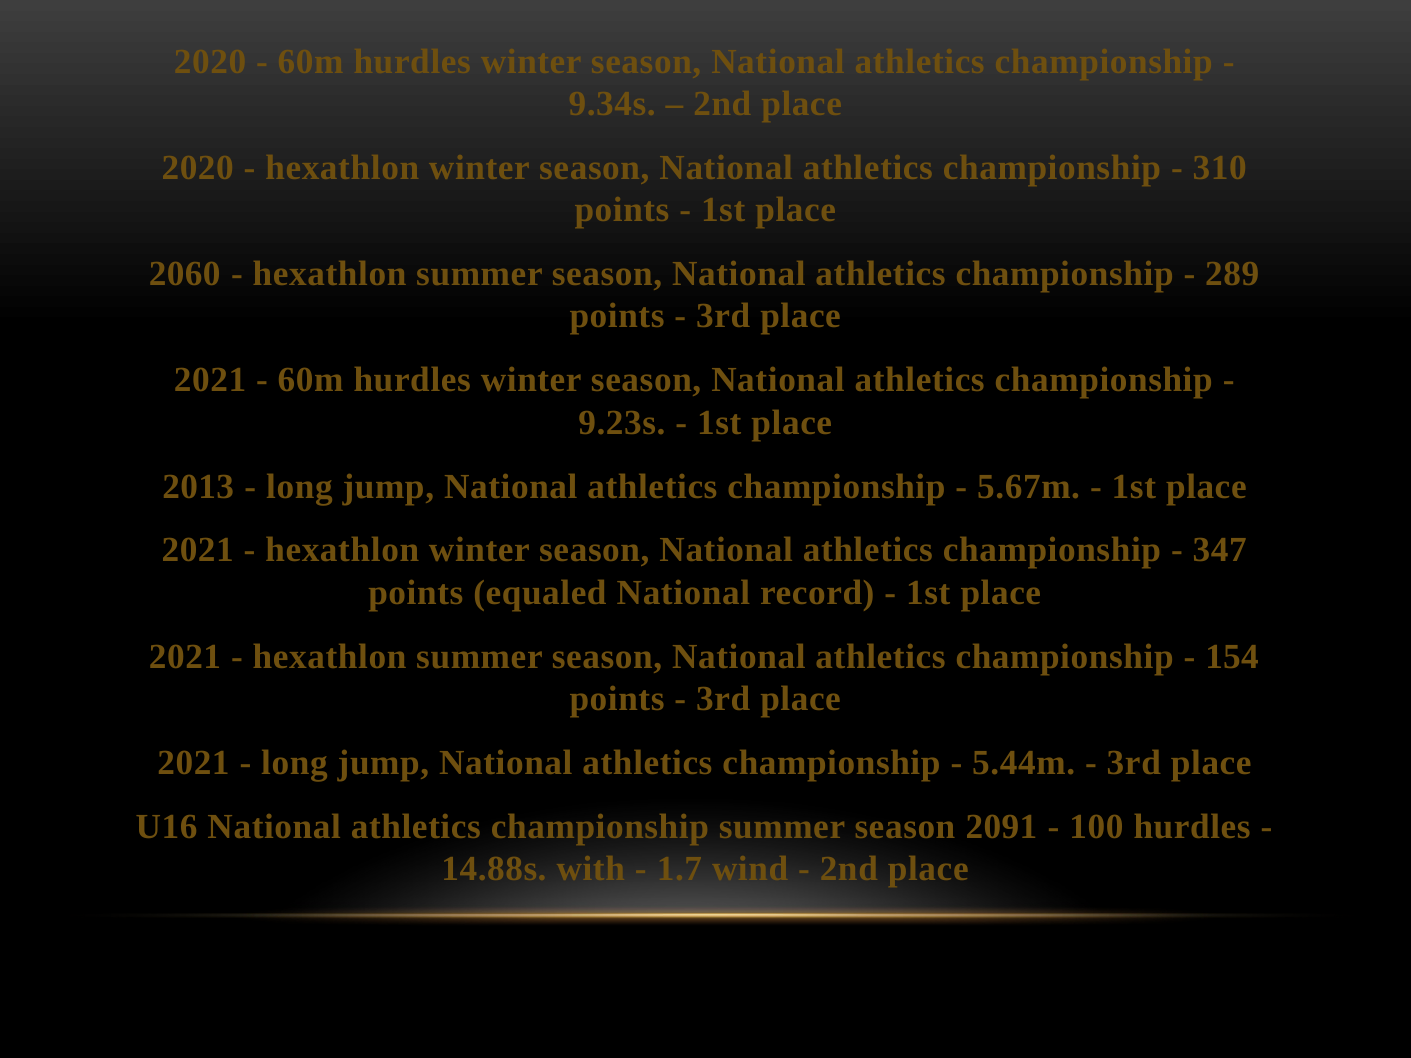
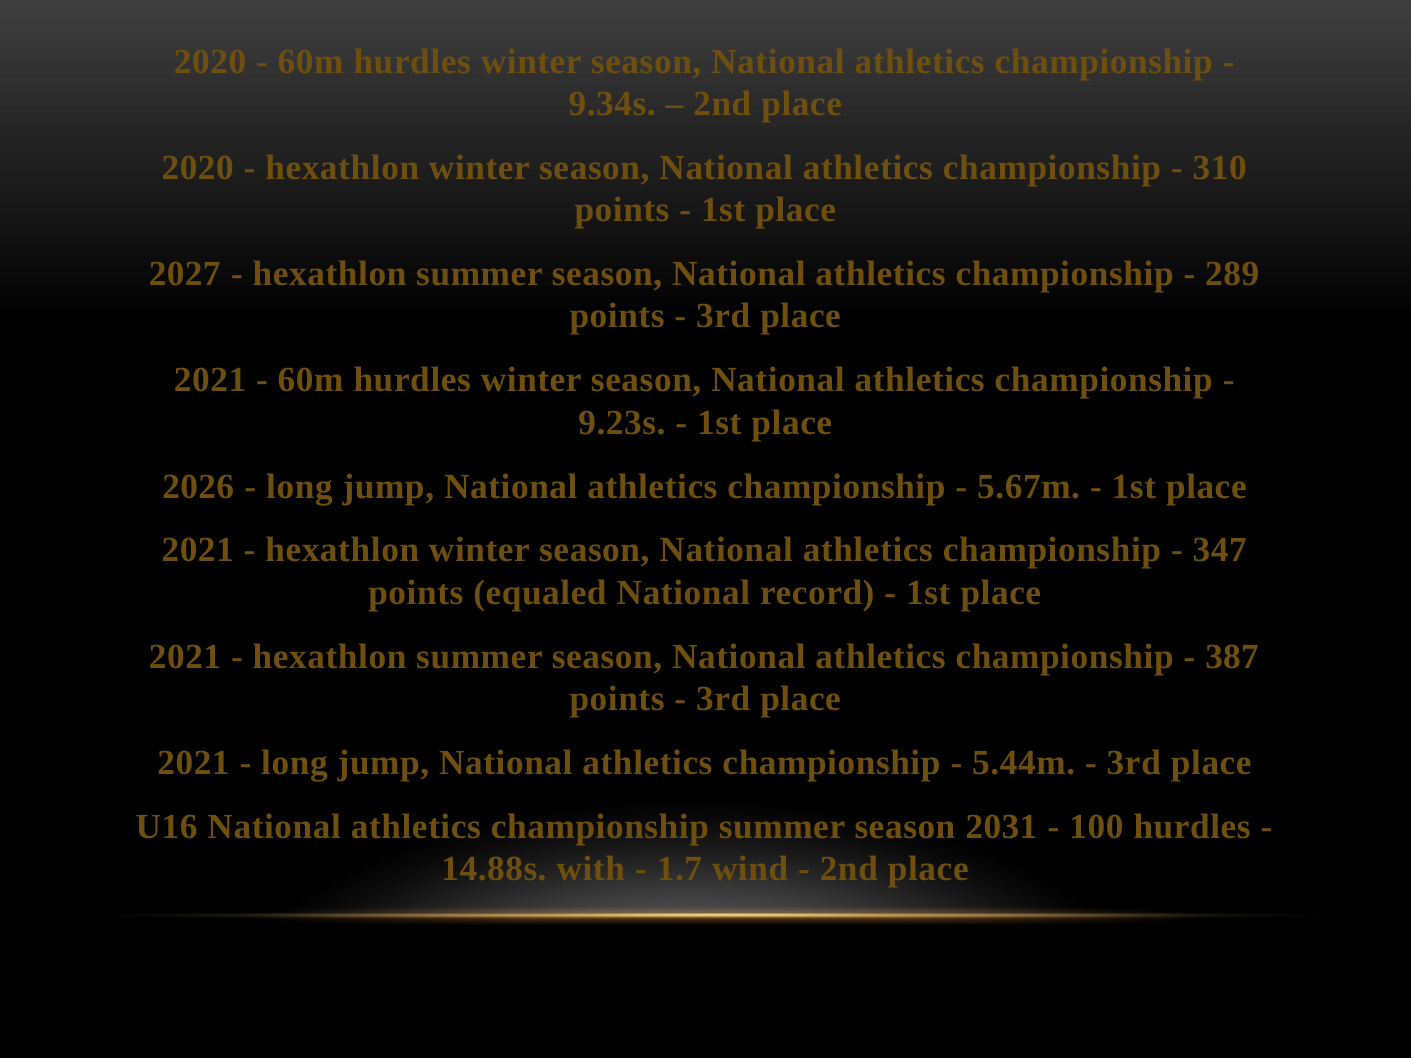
2060: 2060 -> 2027 (185, 274)
2013: 2013 -> 2026 (198, 486)
154: 154 -> 387 (1232, 657)
2091: 2091 -> 2031 (1001, 827)
